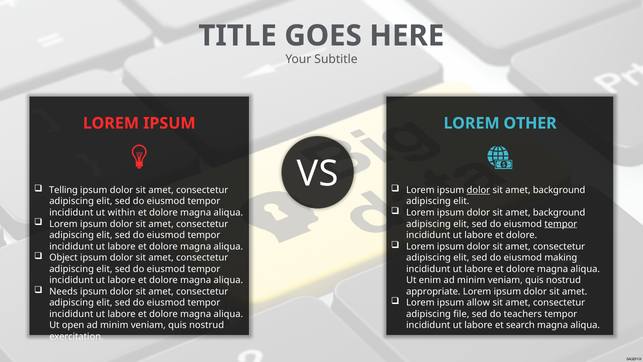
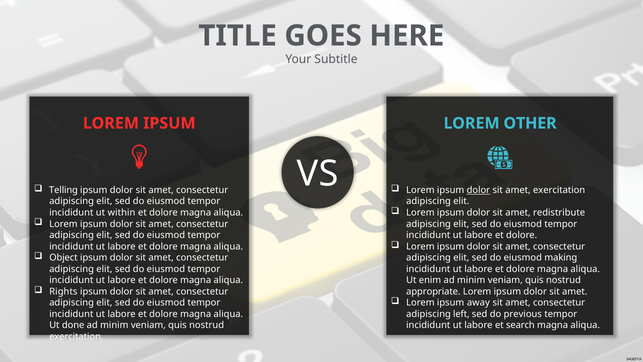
background: background -> exercitation (559, 190)
background: background -> redistribute (559, 212)
tempor underline: present -> none (561, 224)
Needs: Needs -> Rights (63, 291)
allow: allow -> away (478, 303)
file: file -> left (461, 314)
teachers: teachers -> previous (523, 314)
open: open -> done (73, 325)
